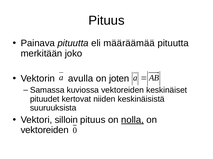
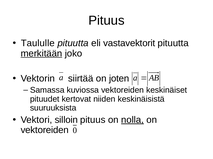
Painava: Painava -> Taululle (38, 43)
määräämää: määräämää -> vastavektorit (129, 43)
merkitään underline: none -> present (41, 54)
avulla: avulla -> siirtää (81, 79)
